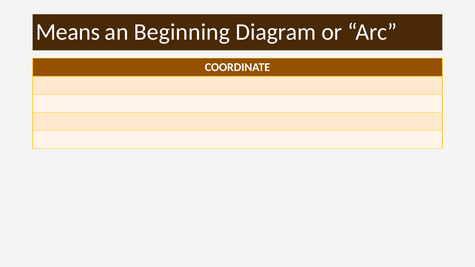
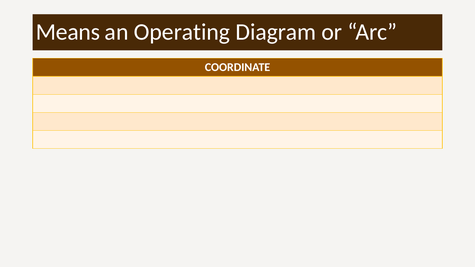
Beginning: Beginning -> Operating (182, 32)
